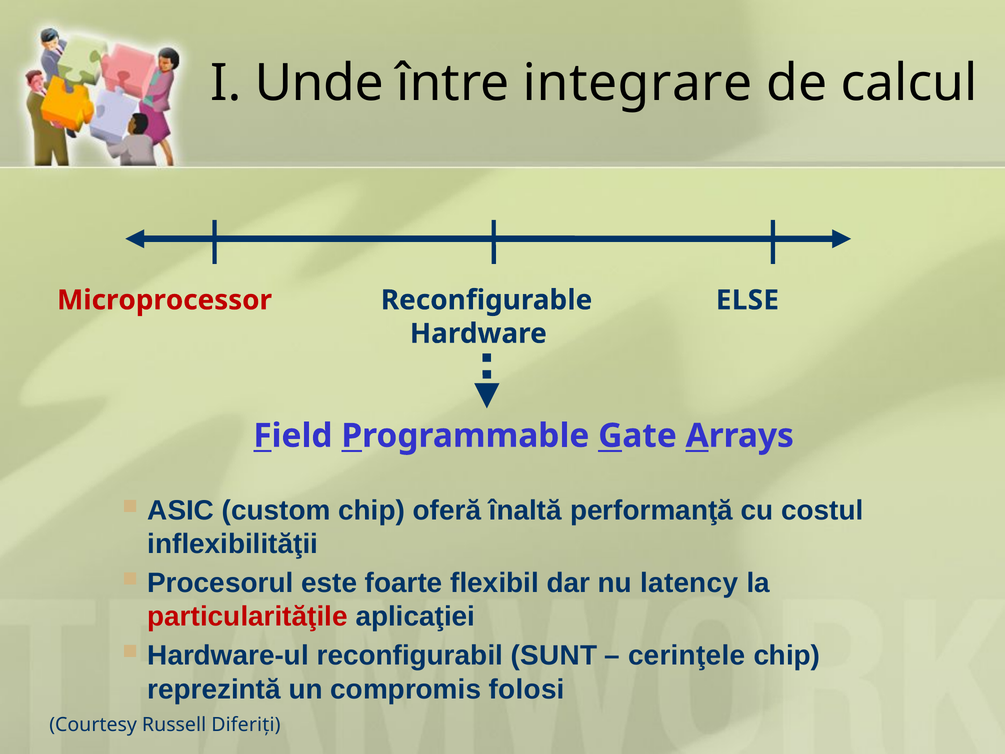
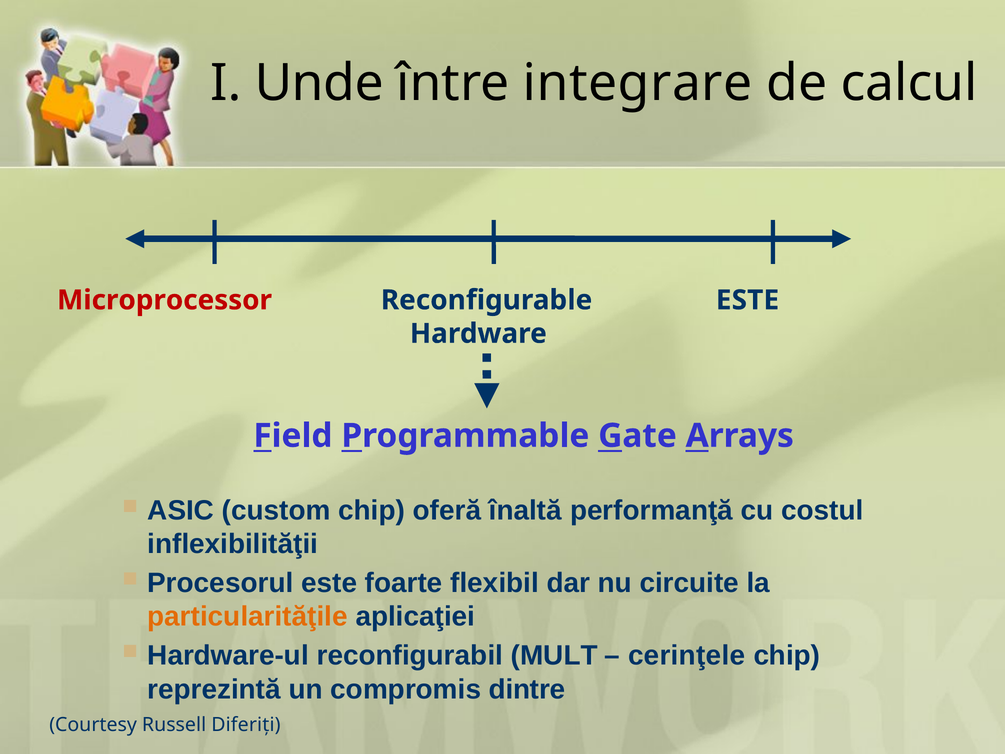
ELSE: ELSE -> ESTE (747, 300)
latency: latency -> circuite (689, 583)
particularităţile colour: red -> orange (248, 616)
SUNT: SUNT -> MULT (554, 656)
folosi: folosi -> dintre (527, 689)
